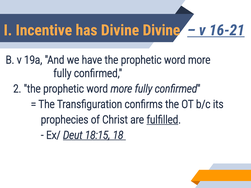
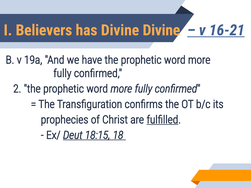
Incentive: Incentive -> Believers (44, 30)
